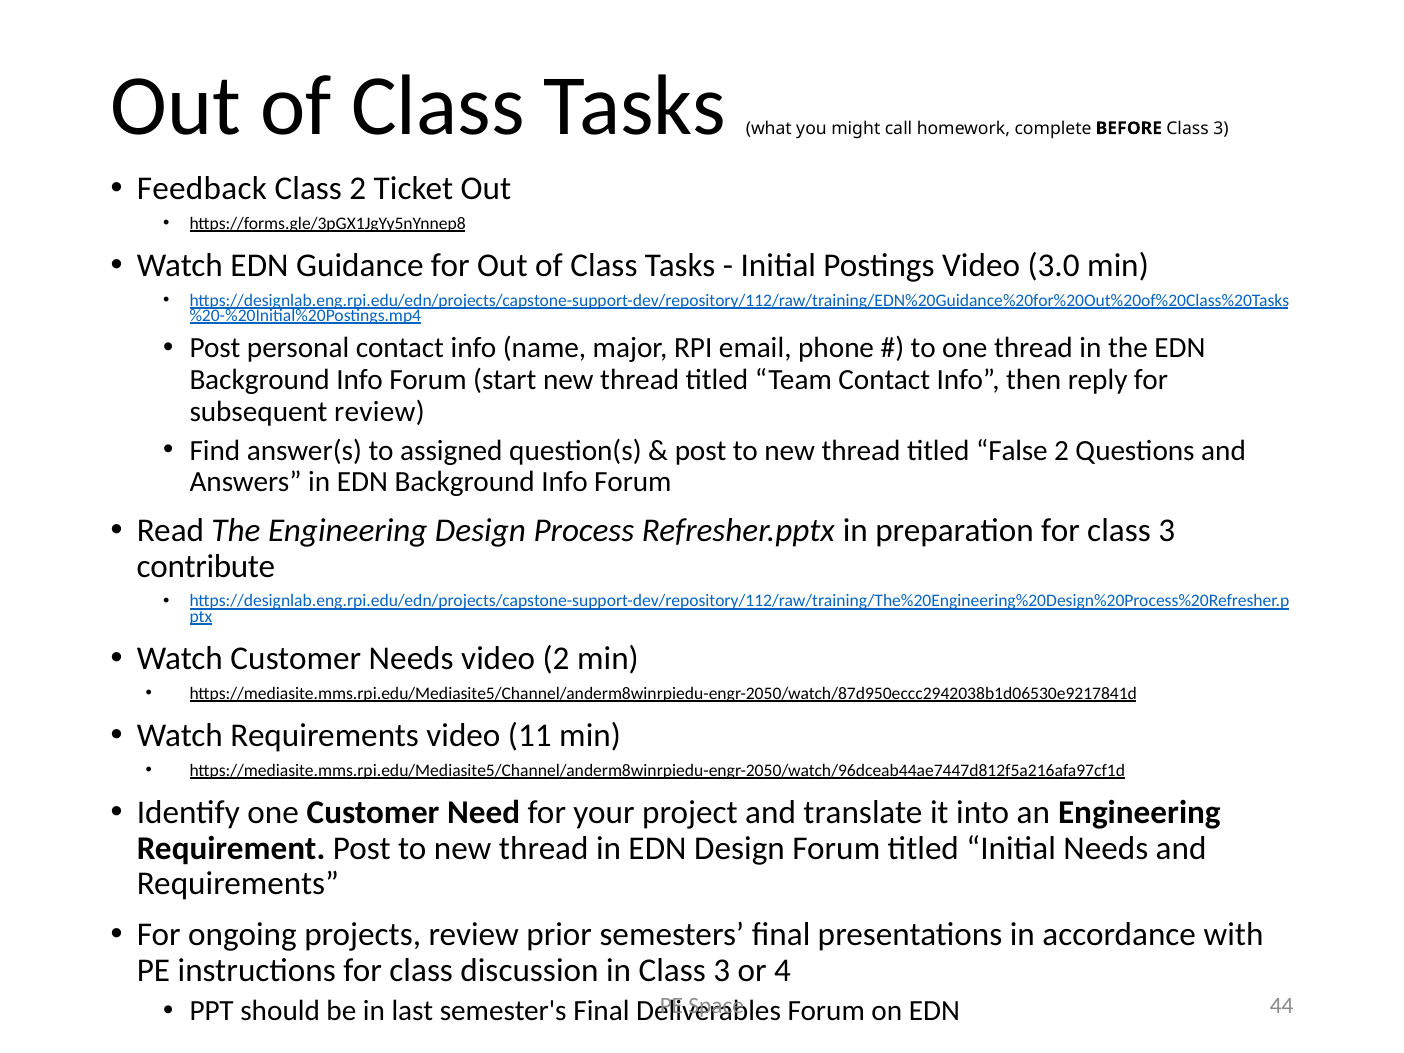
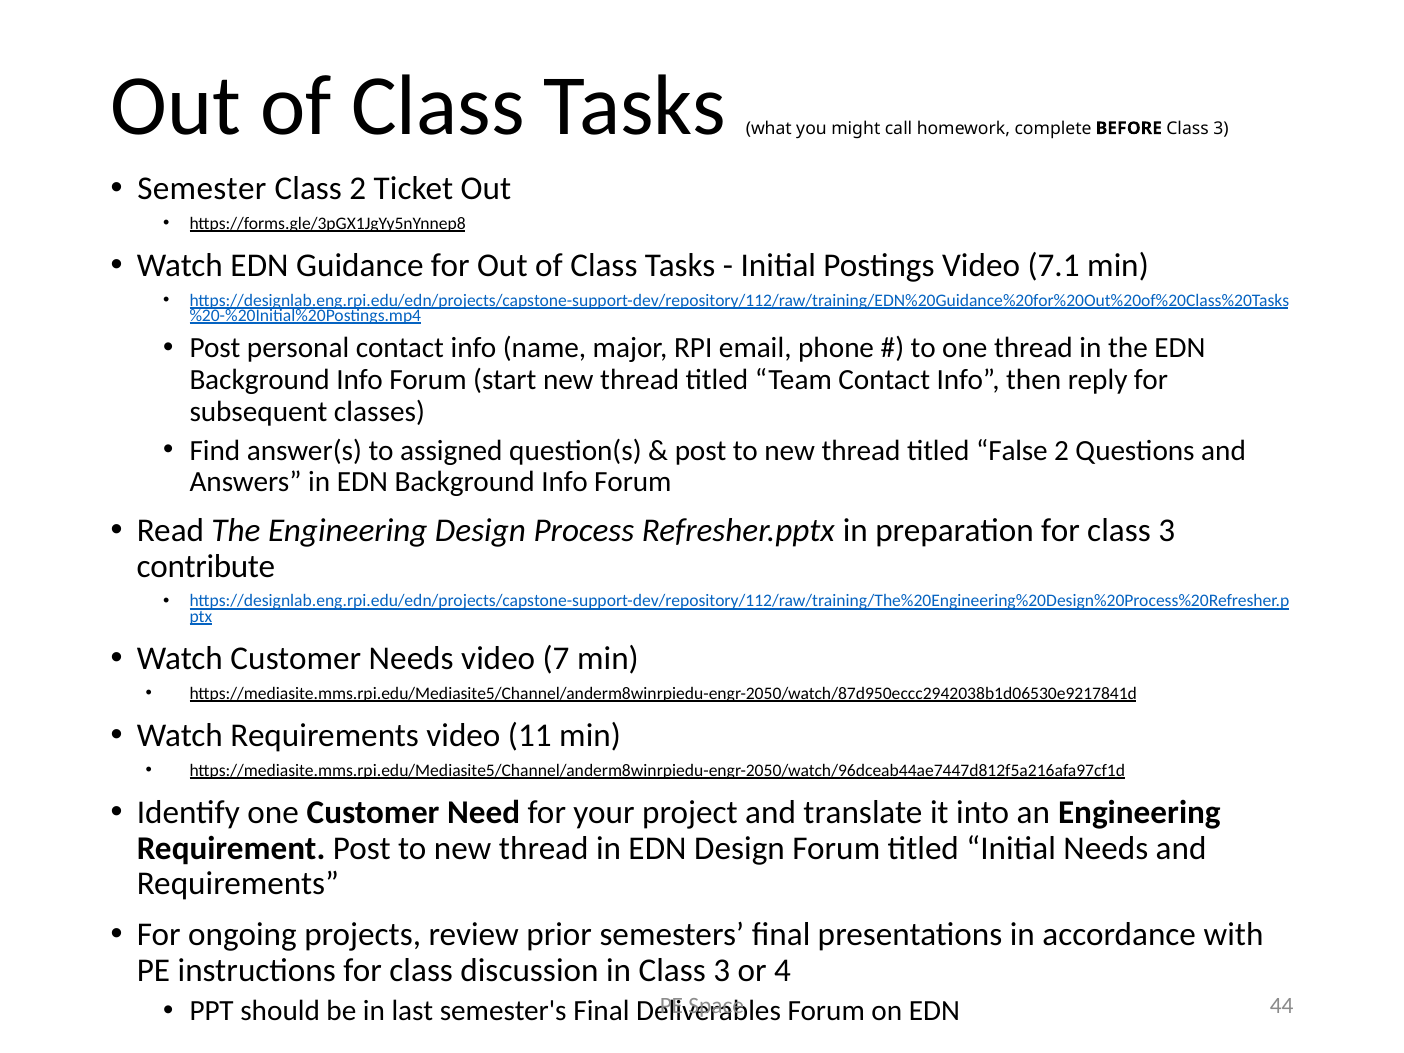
Feedback: Feedback -> Semester (202, 188)
3.0: 3.0 -> 7.1 (1054, 265)
subsequent review: review -> classes (379, 411)
video 2: 2 -> 7 (556, 658)
